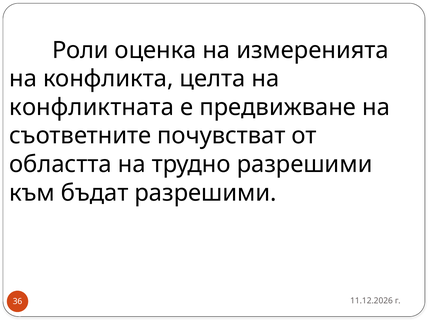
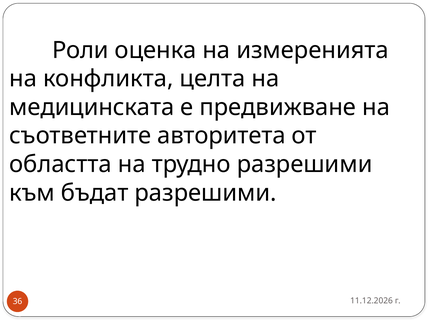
конфликтната: конфликтната -> медицинската (92, 107)
почувстват: почувстват -> авторитета (221, 136)
